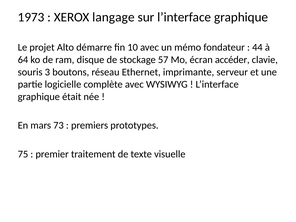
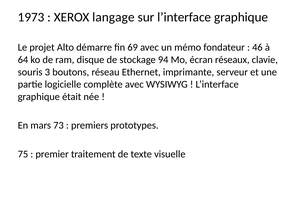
10: 10 -> 69 (133, 47)
44: 44 -> 46 (257, 47)
57: 57 -> 94 (163, 60)
accéder: accéder -> réseaux (232, 60)
